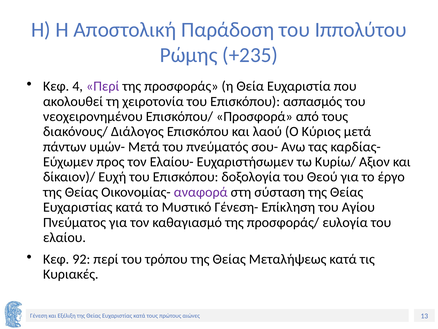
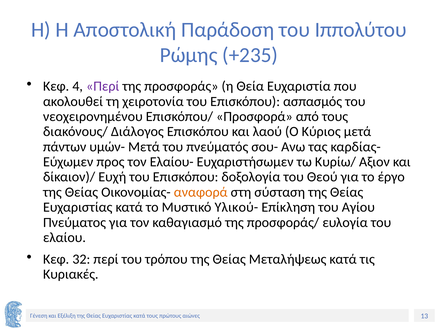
αναφορά colour: purple -> orange (201, 192)
Γένεση-: Γένεση- -> Υλικού- (236, 207)
92: 92 -> 32 (81, 259)
